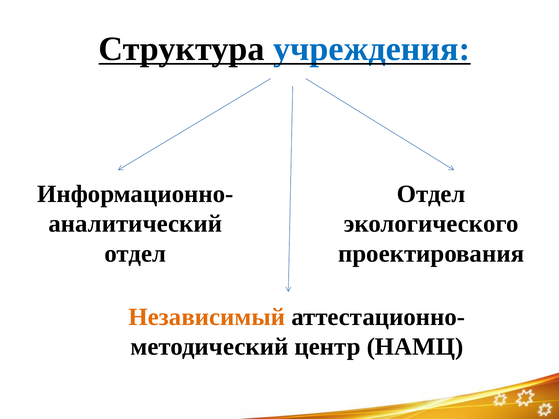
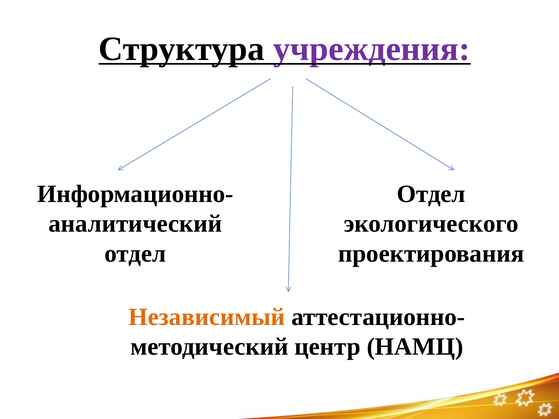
учреждения colour: blue -> purple (372, 49)
